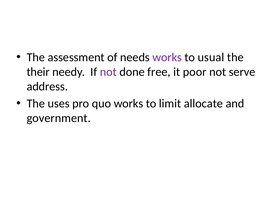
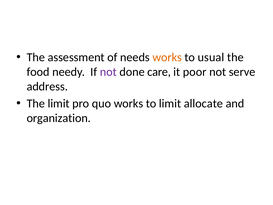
works colour: purple -> orange (167, 57)
their: their -> food (38, 72)
free: free -> care (159, 72)
The uses: uses -> limit (59, 103)
government: government -> organization (59, 118)
